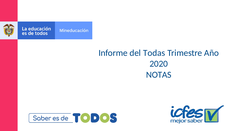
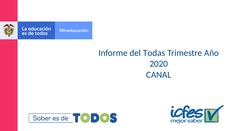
NOTAS: NOTAS -> CANAL (159, 74)
